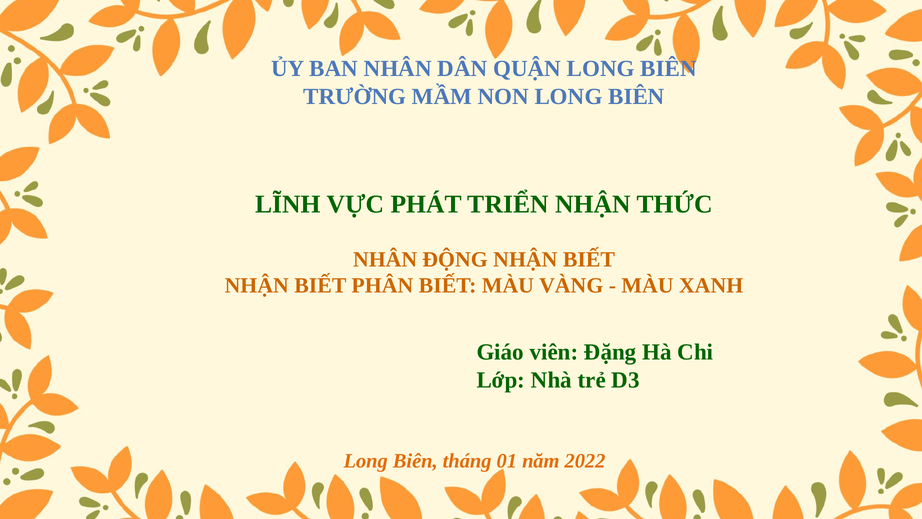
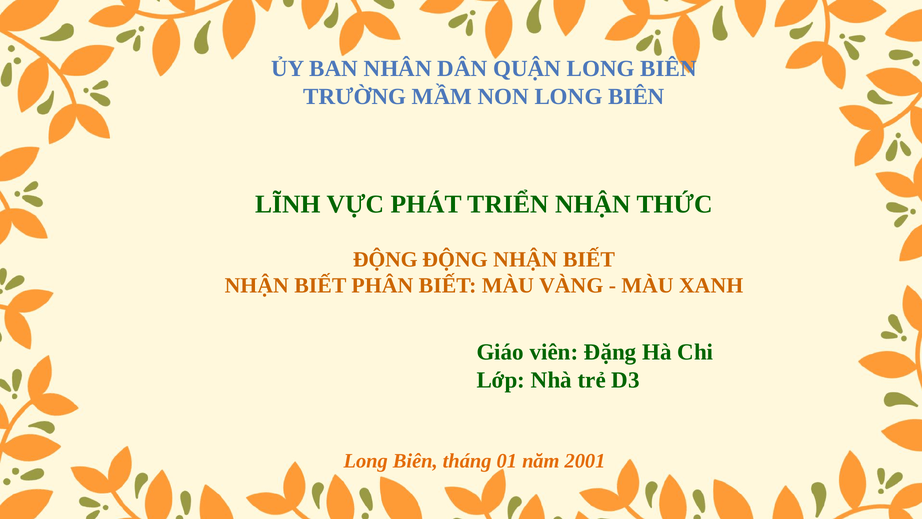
NHÂN: NHÂN -> ĐỘNG (385, 259)
2022: 2022 -> 2001 (585, 461)
